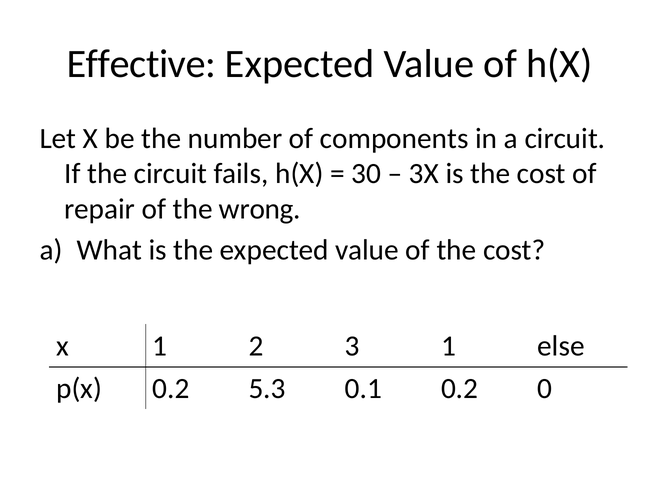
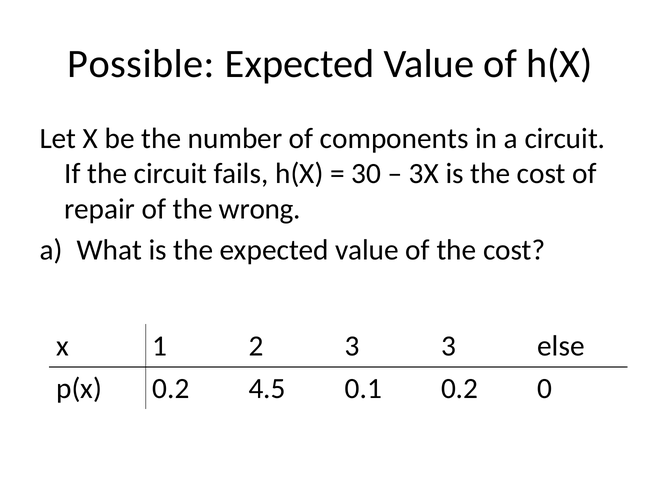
Effective: Effective -> Possible (141, 64)
3 1: 1 -> 3 (449, 346)
5.3: 5.3 -> 4.5 (267, 389)
